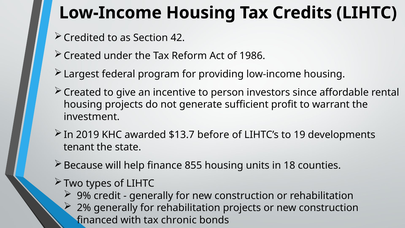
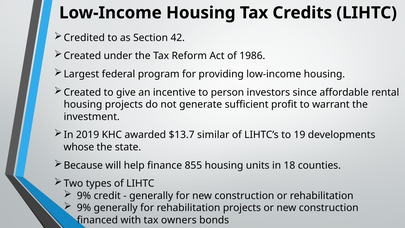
before: before -> similar (213, 135)
tenant: tenant -> whose (79, 147)
2%: 2% -> 9% (84, 208)
chronic: chronic -> owners (179, 220)
